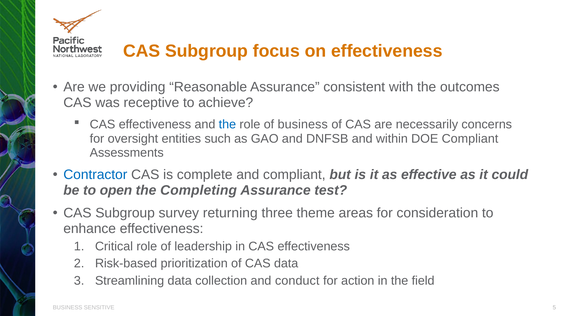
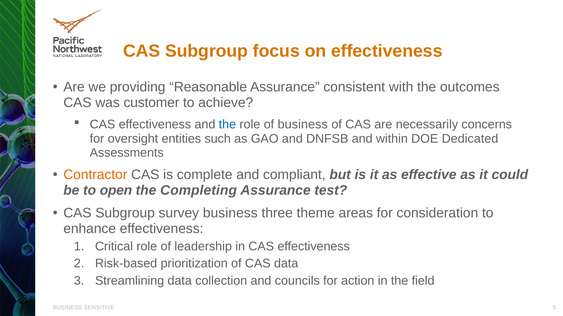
receptive: receptive -> customer (151, 103)
DOE Compliant: Compliant -> Dedicated (470, 139)
Contractor colour: blue -> orange (95, 175)
survey returning: returning -> business (230, 213)
conduct: conduct -> councils (297, 281)
